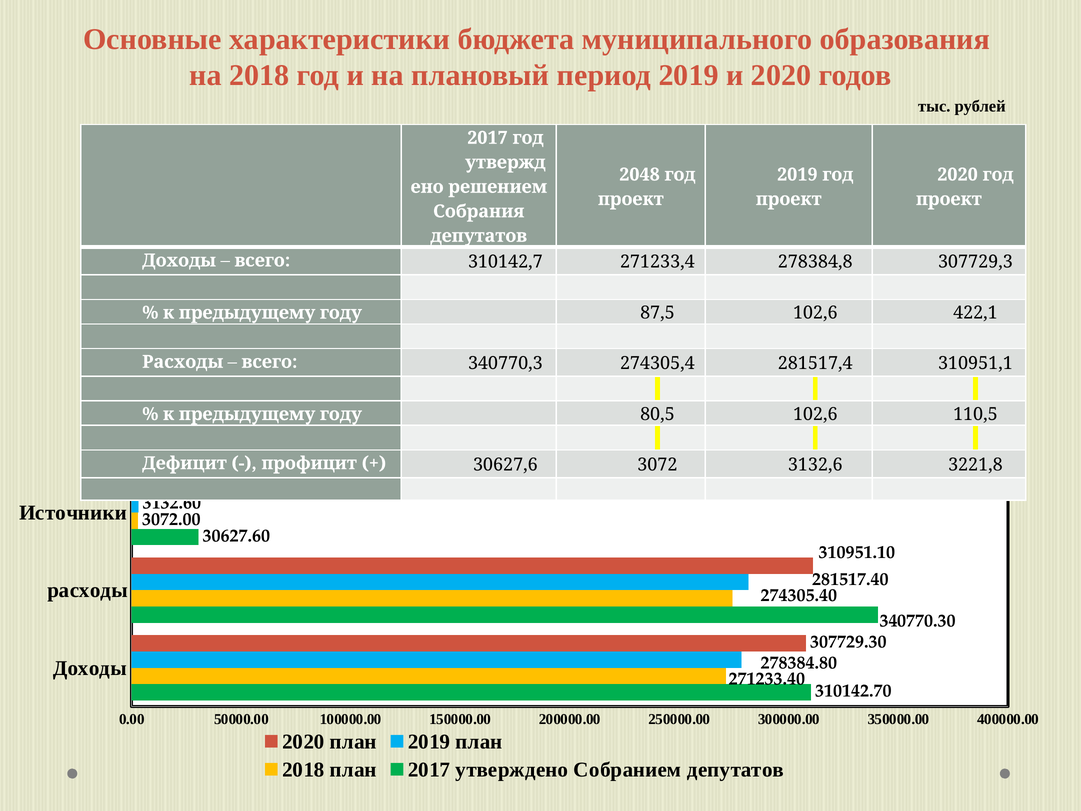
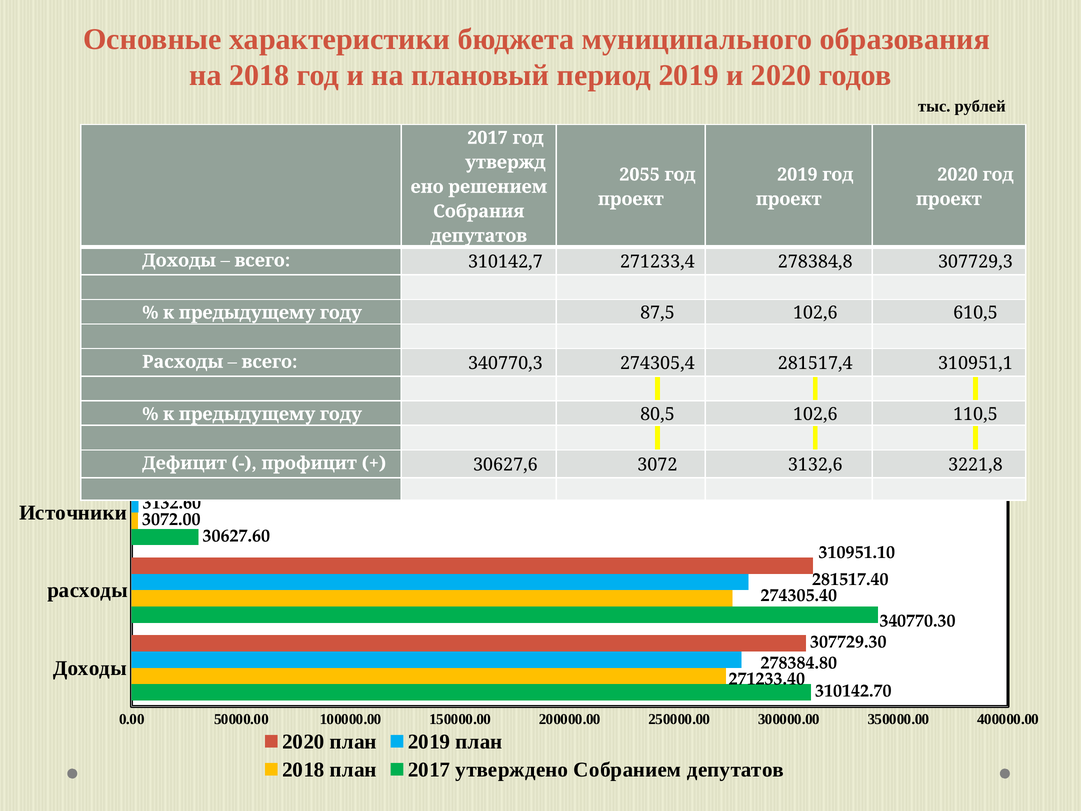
2048: 2048 -> 2055 (639, 175)
422,1: 422,1 -> 610,5 (975, 313)
